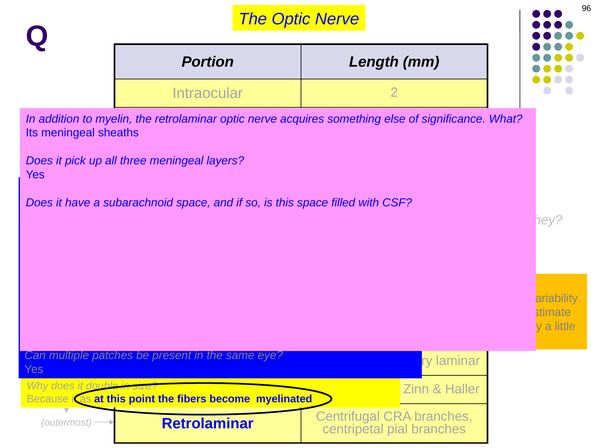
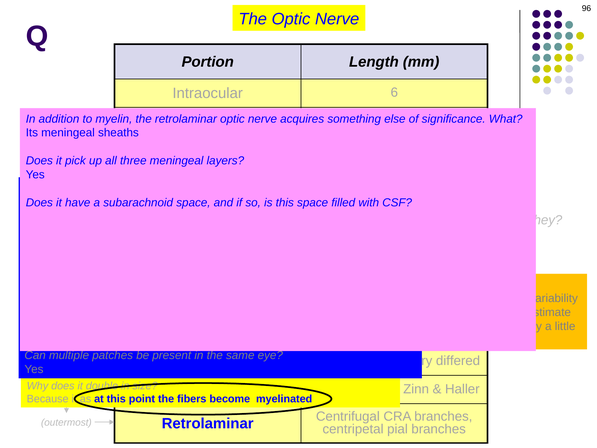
2: 2 -> 6 (394, 92)
laminar: laminar -> differed (458, 360)
